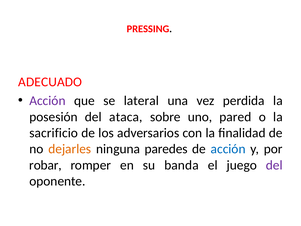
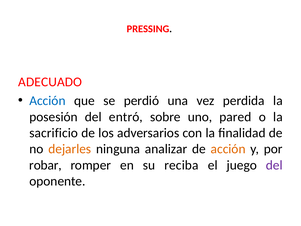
Acción colour: purple -> blue (47, 101)
lateral: lateral -> perdió (141, 101)
ataca: ataca -> entró (126, 117)
paredes: paredes -> analizar (166, 149)
acción colour: blue -> orange (228, 149)
banda: banda -> reciba (181, 165)
